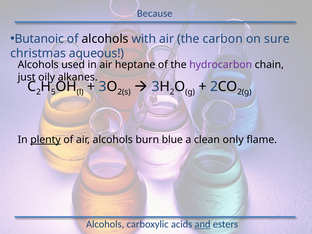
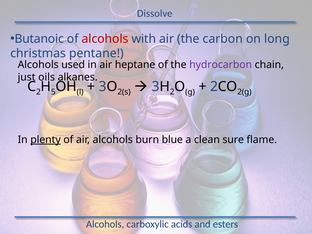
Because: Because -> Dissolve (155, 13)
alcohols colour: black -> red (105, 39)
sure: sure -> long (277, 39)
aqueous: aqueous -> pentane (96, 53)
oily: oily -> oils (47, 77)
only: only -> sure (233, 140)
and underline: present -> none (203, 224)
